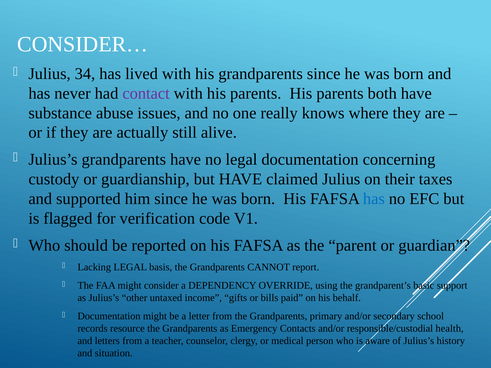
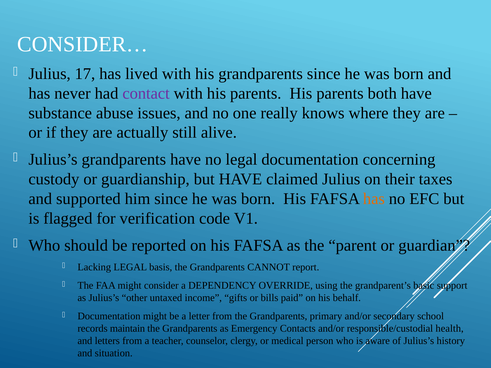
34: 34 -> 17 (85, 74)
has colour: blue -> orange (374, 199)
resource: resource -> maintain (128, 329)
